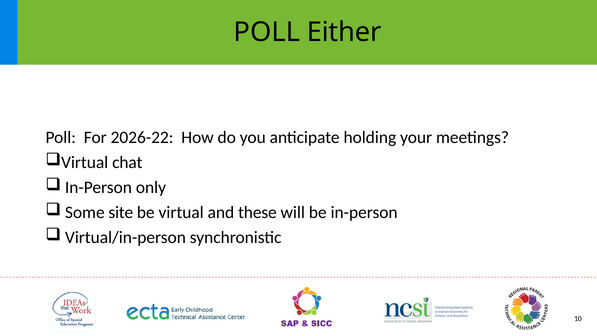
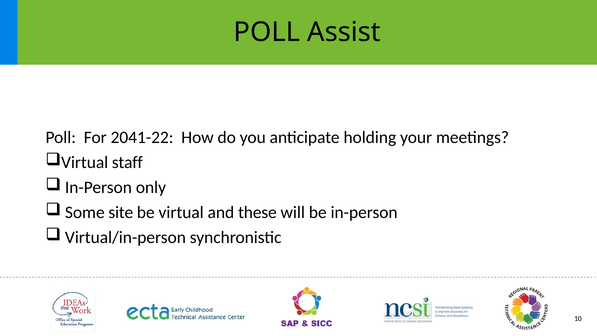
Either: Either -> Assist (344, 32)
2026-22: 2026-22 -> 2041-22 (142, 137)
chat: chat -> staff (127, 162)
